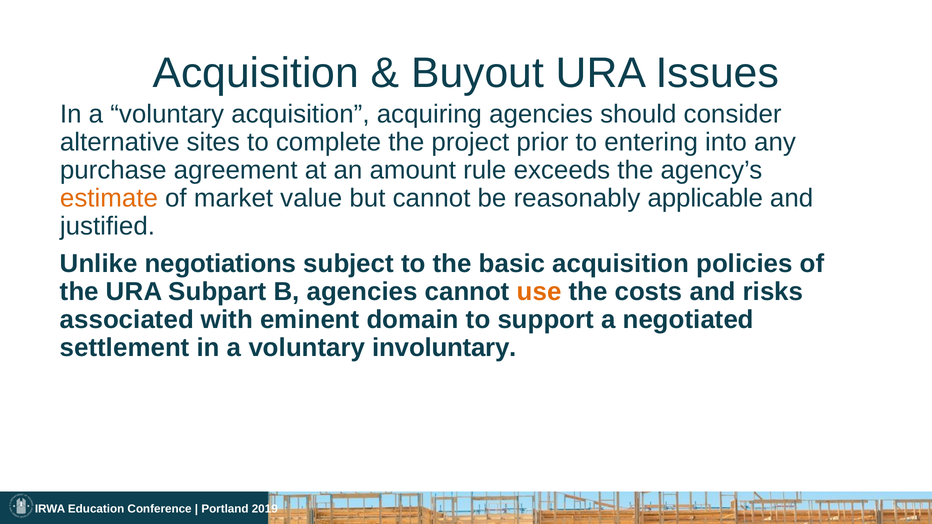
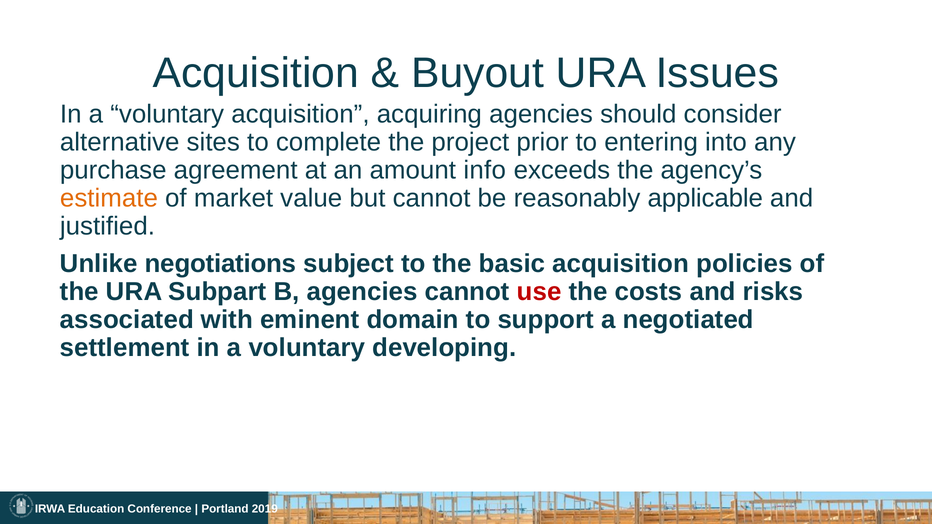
rule: rule -> info (485, 170)
use colour: orange -> red (539, 292)
involuntary: involuntary -> developing (444, 348)
